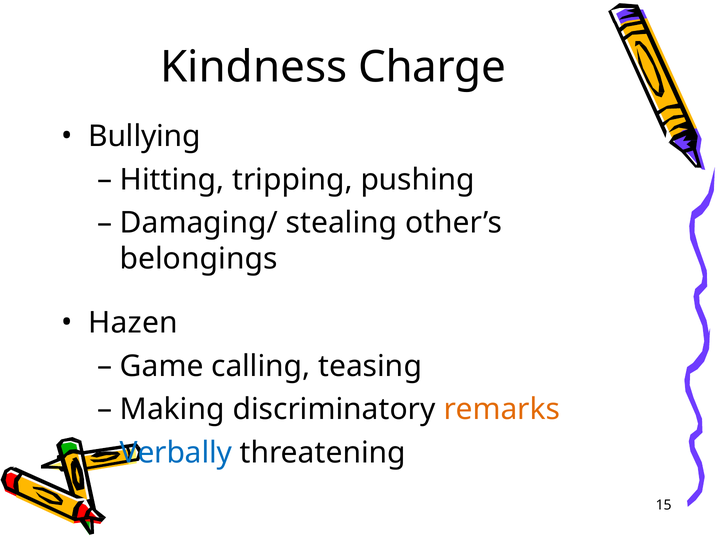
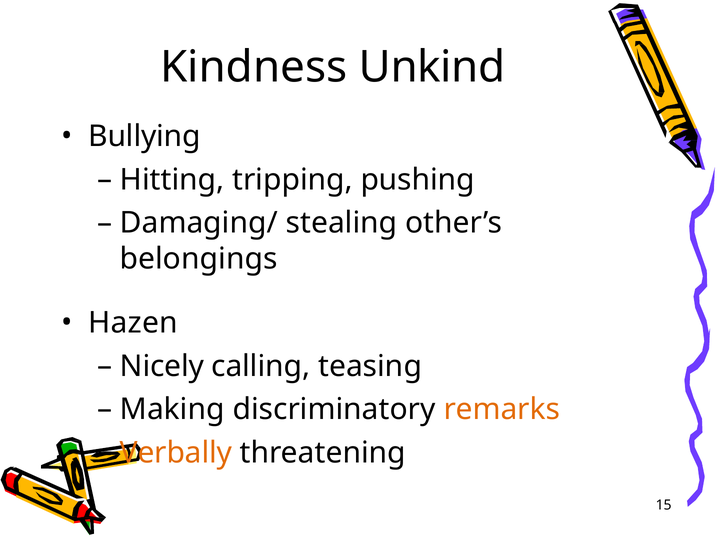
Charge: Charge -> Unkind (432, 67)
Game: Game -> Nicely (162, 366)
Verbally colour: blue -> orange (176, 452)
